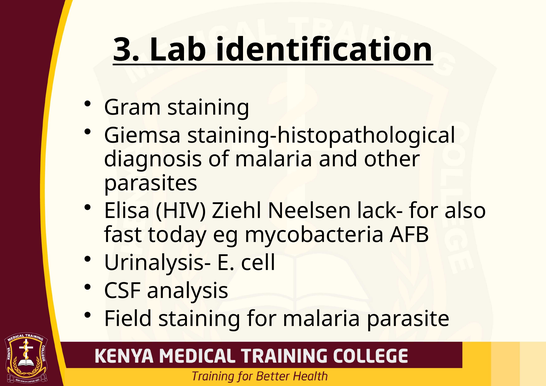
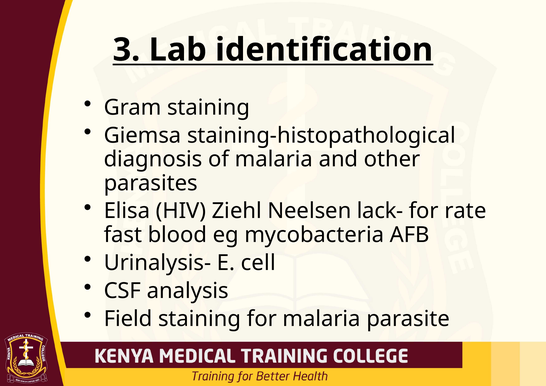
also: also -> rate (465, 211)
today: today -> blood (177, 235)
